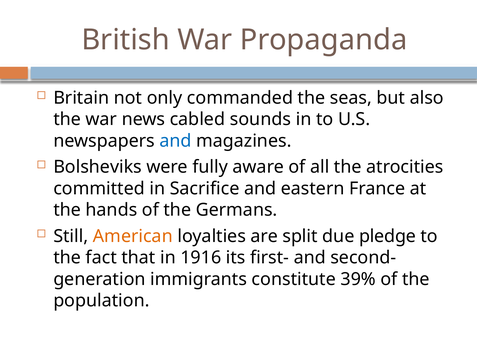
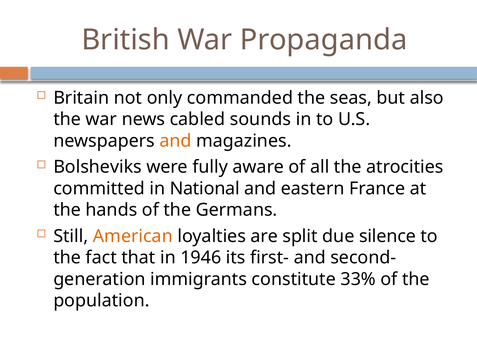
and colour: blue -> orange (176, 141)
Sacrifice: Sacrifice -> National (205, 188)
pledge: pledge -> silence (387, 236)
1916: 1916 -> 1946 (201, 257)
39%: 39% -> 33% (358, 279)
